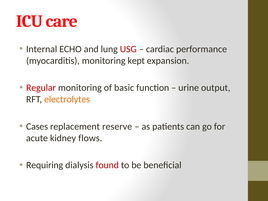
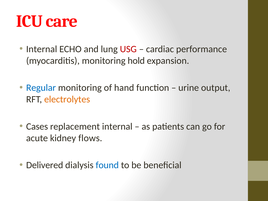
kept: kept -> hold (136, 61)
Regular colour: red -> blue (41, 88)
basic: basic -> hand (124, 88)
replacement reserve: reserve -> internal (117, 126)
Requiring: Requiring -> Delivered (45, 165)
found colour: red -> blue (107, 165)
